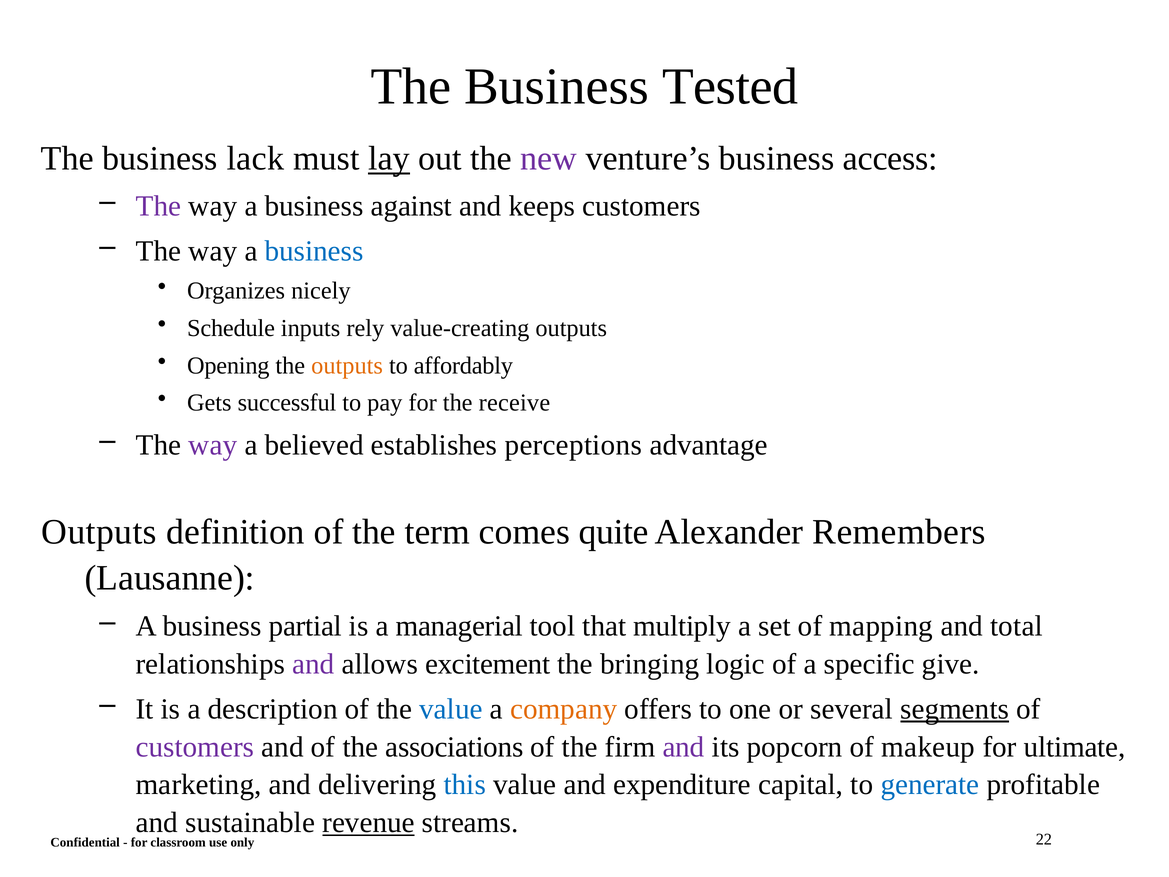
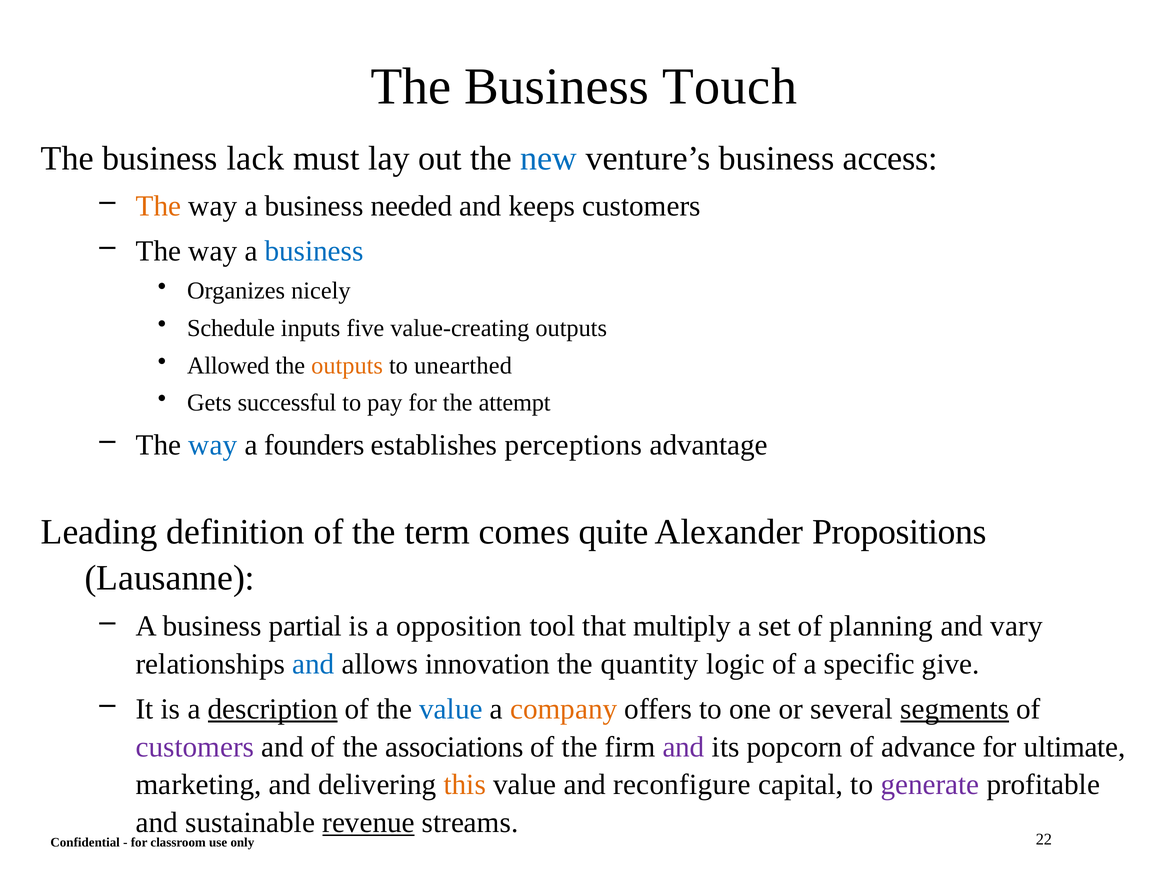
Tested: Tested -> Touch (730, 86)
lay underline: present -> none (389, 159)
new colour: purple -> blue (549, 159)
The colour: purple -> orange (159, 206)
against: against -> needed (412, 206)
rely: rely -> five (365, 328)
Opening: Opening -> Allowed (228, 365)
affordably: affordably -> unearthed (463, 365)
receive: receive -> attempt (515, 403)
way colour: purple -> blue (213, 445)
believed: believed -> founders (314, 445)
Outputs: Outputs -> Leading (99, 532)
Remembers: Remembers -> Propositions (899, 532)
managerial: managerial -> opposition (459, 626)
mapping: mapping -> planning (881, 626)
total: total -> vary (1017, 626)
and colour: purple -> blue (313, 664)
excitement: excitement -> innovation (488, 664)
bringing: bringing -> quantity (650, 664)
description underline: none -> present (273, 709)
makeup: makeup -> advance (928, 747)
this colour: blue -> orange (465, 784)
expenditure: expenditure -> reconfigure (682, 784)
generate colour: blue -> purple (930, 784)
